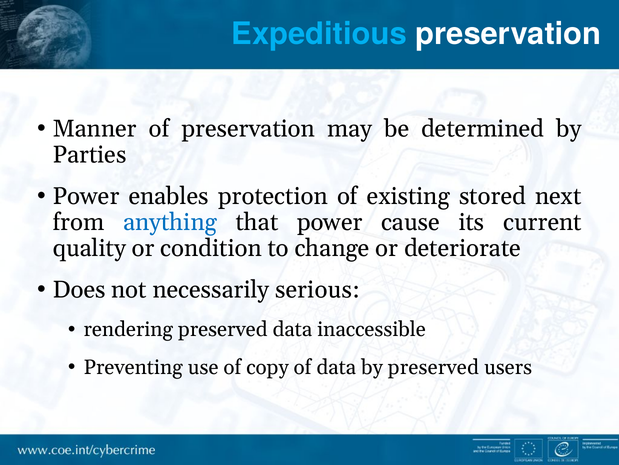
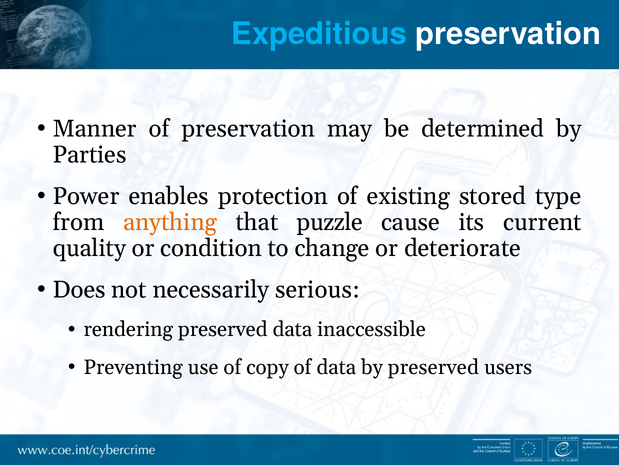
next: next -> type (558, 196)
anything colour: blue -> orange (170, 222)
that power: power -> puzzle (330, 222)
